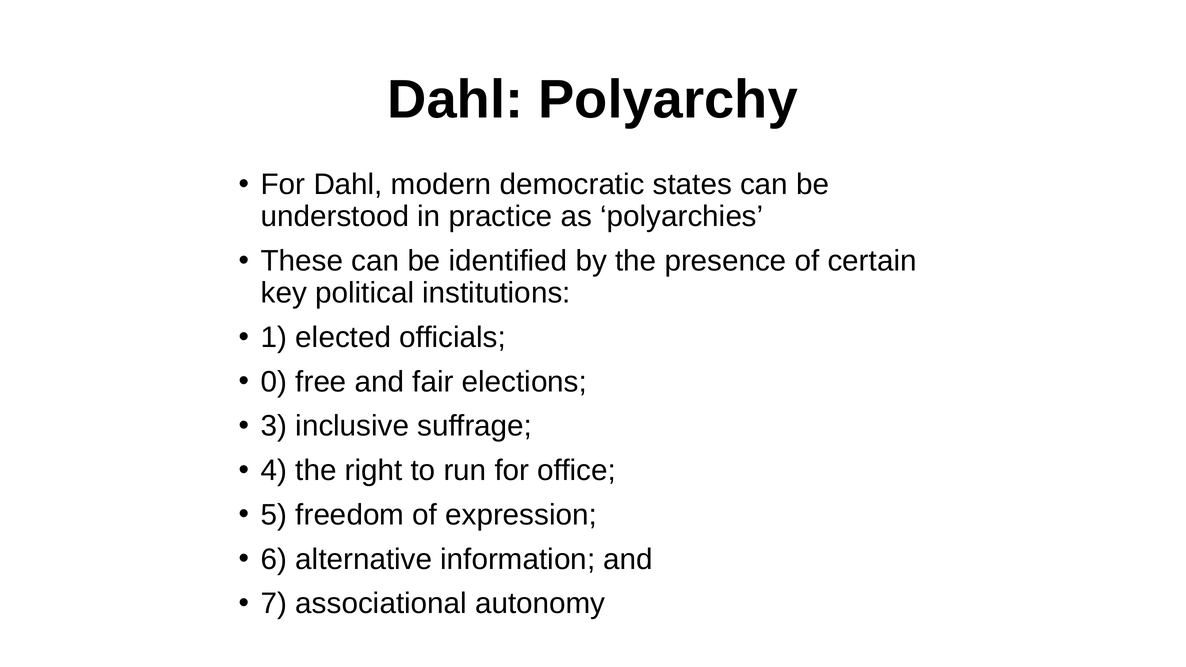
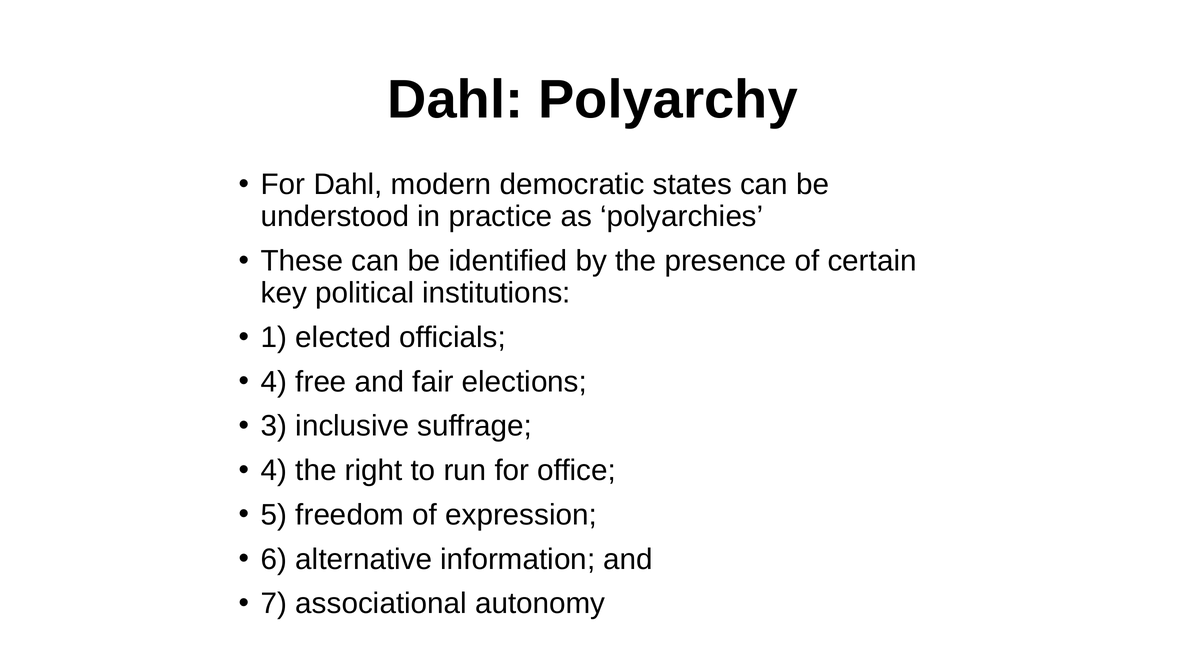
0: 0 -> 4 (274, 382)
